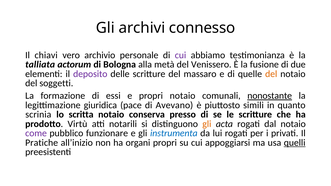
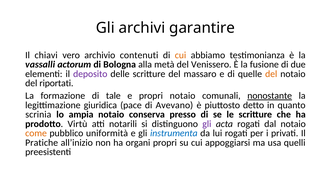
connesso: connesso -> garantire (202, 28)
personale: personale -> contenuti (139, 55)
cui colour: purple -> orange (181, 55)
talliata: talliata -> vassalli (40, 65)
soggetti: soggetti -> riportati (56, 83)
essi: essi -> tale (113, 96)
simili: simili -> detto (254, 105)
scritta: scritta -> ampia (81, 115)
gli colour: orange -> purple (207, 124)
come colour: purple -> orange (36, 133)
funzionare: funzionare -> uniformità (107, 133)
quelli underline: present -> none (295, 143)
